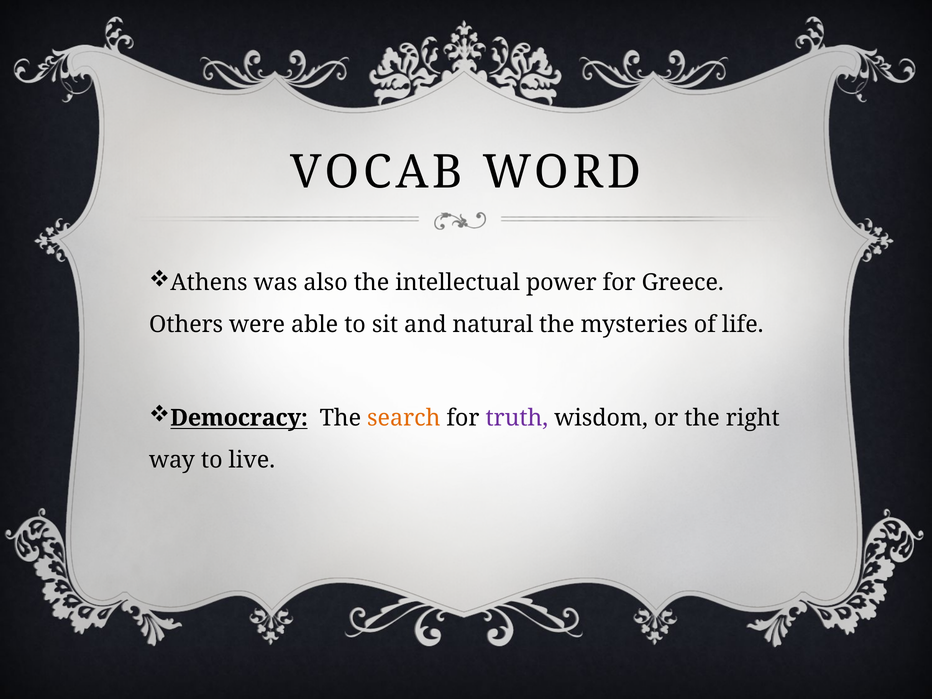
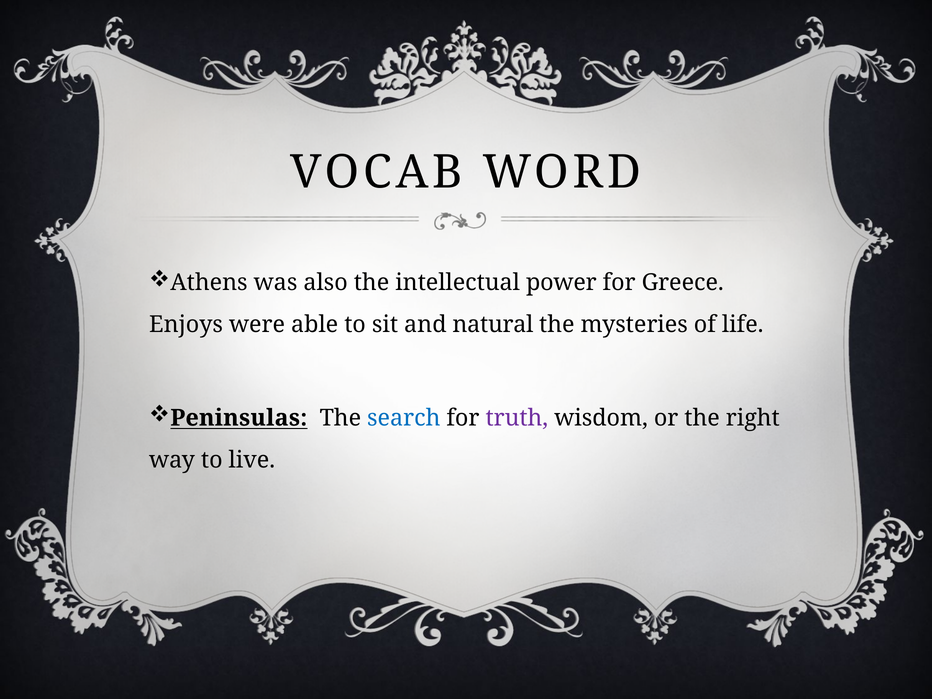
Others: Others -> Enjoys (186, 325)
Democracy: Democracy -> Peninsulas (239, 418)
search colour: orange -> blue (404, 418)
